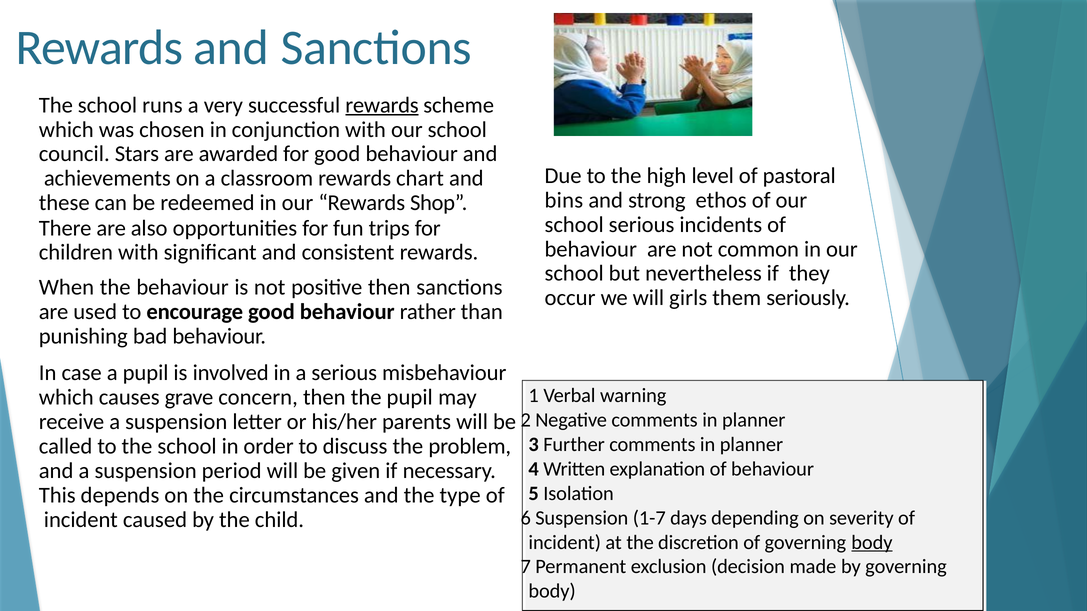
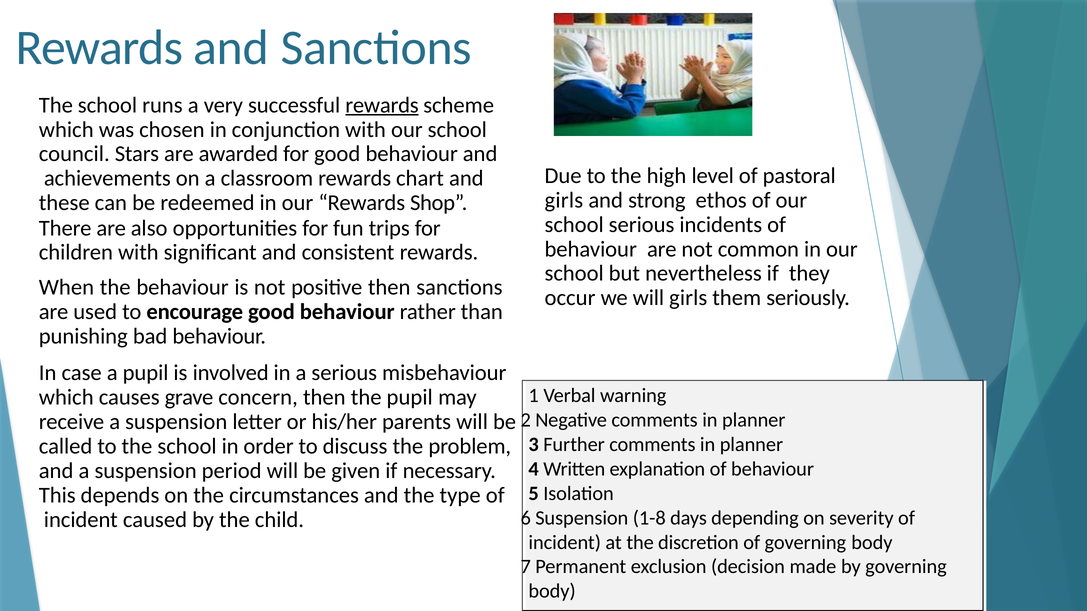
bins: bins -> girls (564, 200)
1-7: 1-7 -> 1-8 (649, 518)
body underline: present -> none (872, 543)
